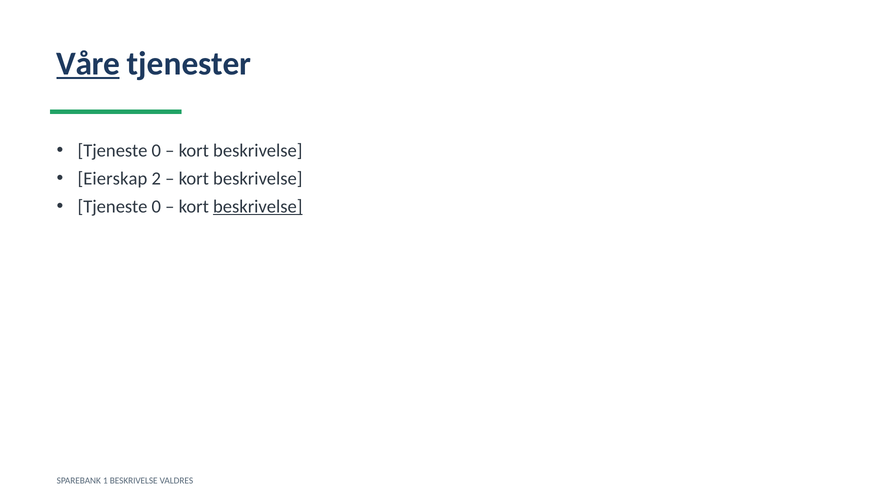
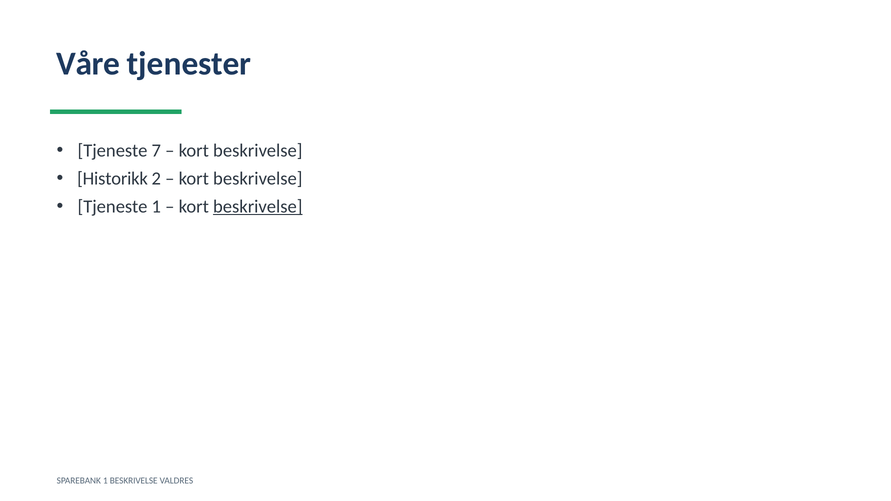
Våre underline: present -> none (88, 64)
0: 0 -> 7 (156, 151)
Eierskap: Eierskap -> Historikk (113, 179)
0: 0 -> 1 (156, 207)
